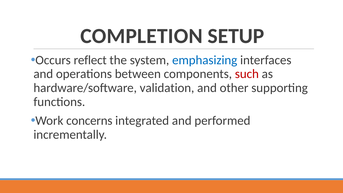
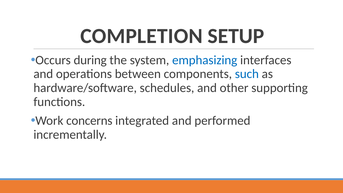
reflect: reflect -> during (90, 60)
such colour: red -> blue (247, 74)
validation: validation -> schedules (167, 88)
